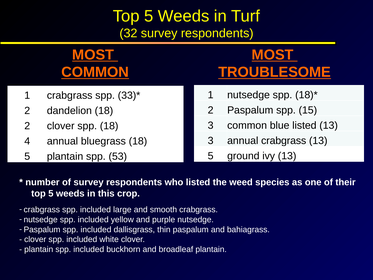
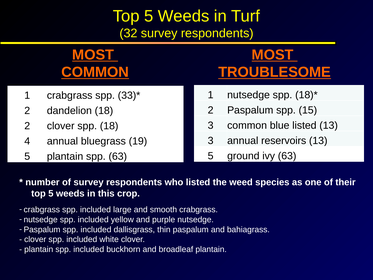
annual crabgrass: crabgrass -> reservoirs (284, 140)
bluegrass 18: 18 -> 19 (138, 141)
ivy 13: 13 -> 63 (287, 156)
spp 53: 53 -> 63 (118, 156)
